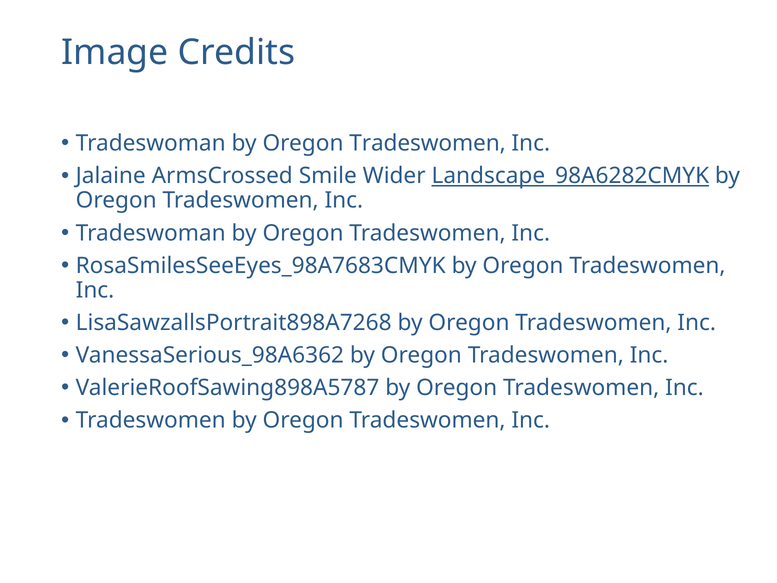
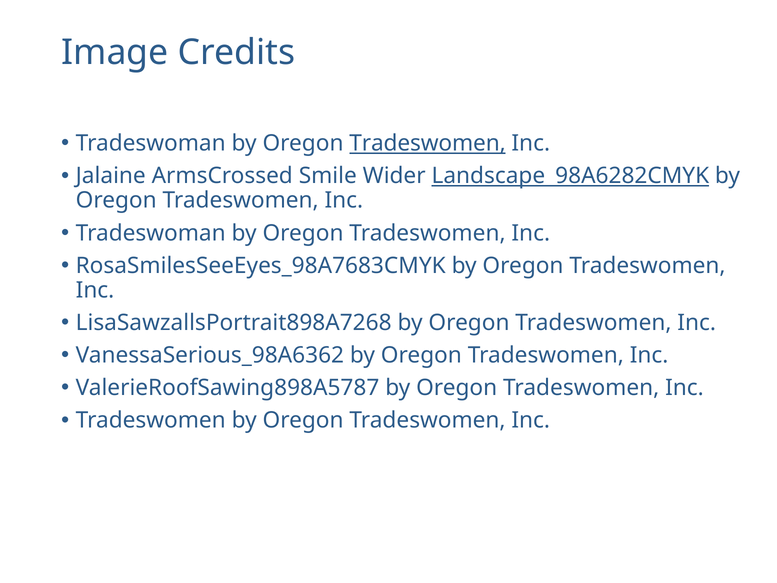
Tradeswomen underline: none -> present (428, 143)
